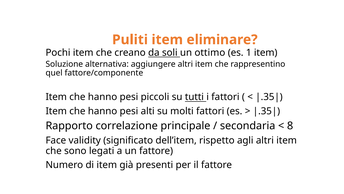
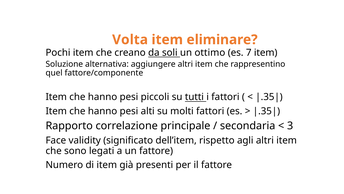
Puliti: Puliti -> Volta (130, 40)
1: 1 -> 7 (249, 52)
8: 8 -> 3 (290, 125)
